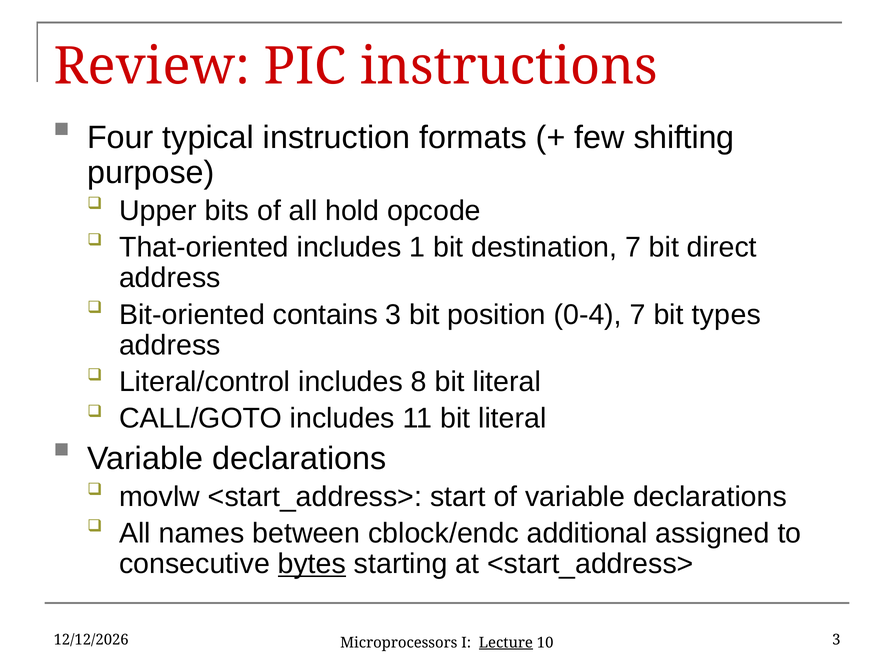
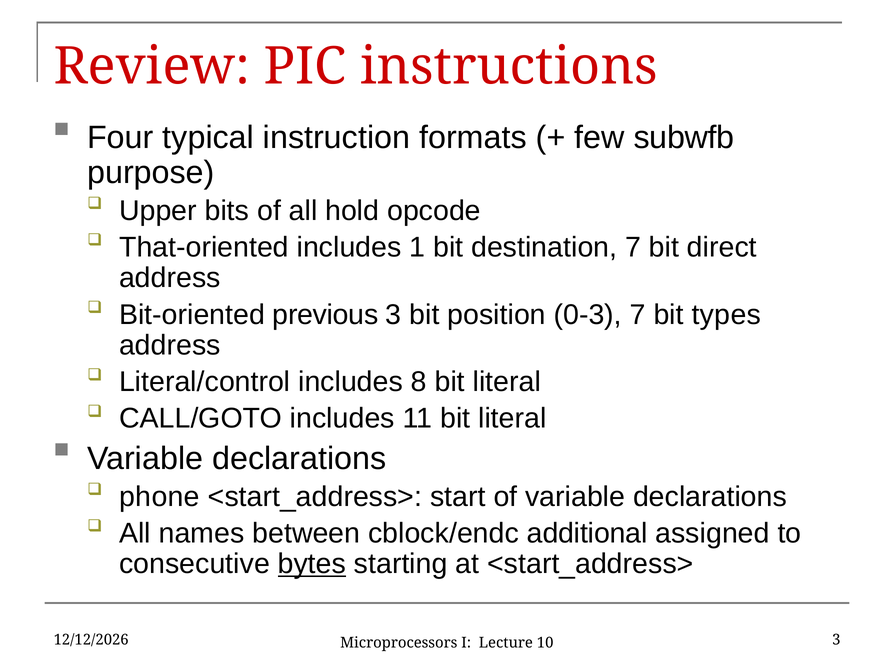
shifting: shifting -> subwfb (684, 138)
contains: contains -> previous (325, 315)
0-4: 0-4 -> 0-3 (588, 315)
movlw: movlw -> phone (159, 497)
Lecture underline: present -> none (506, 643)
